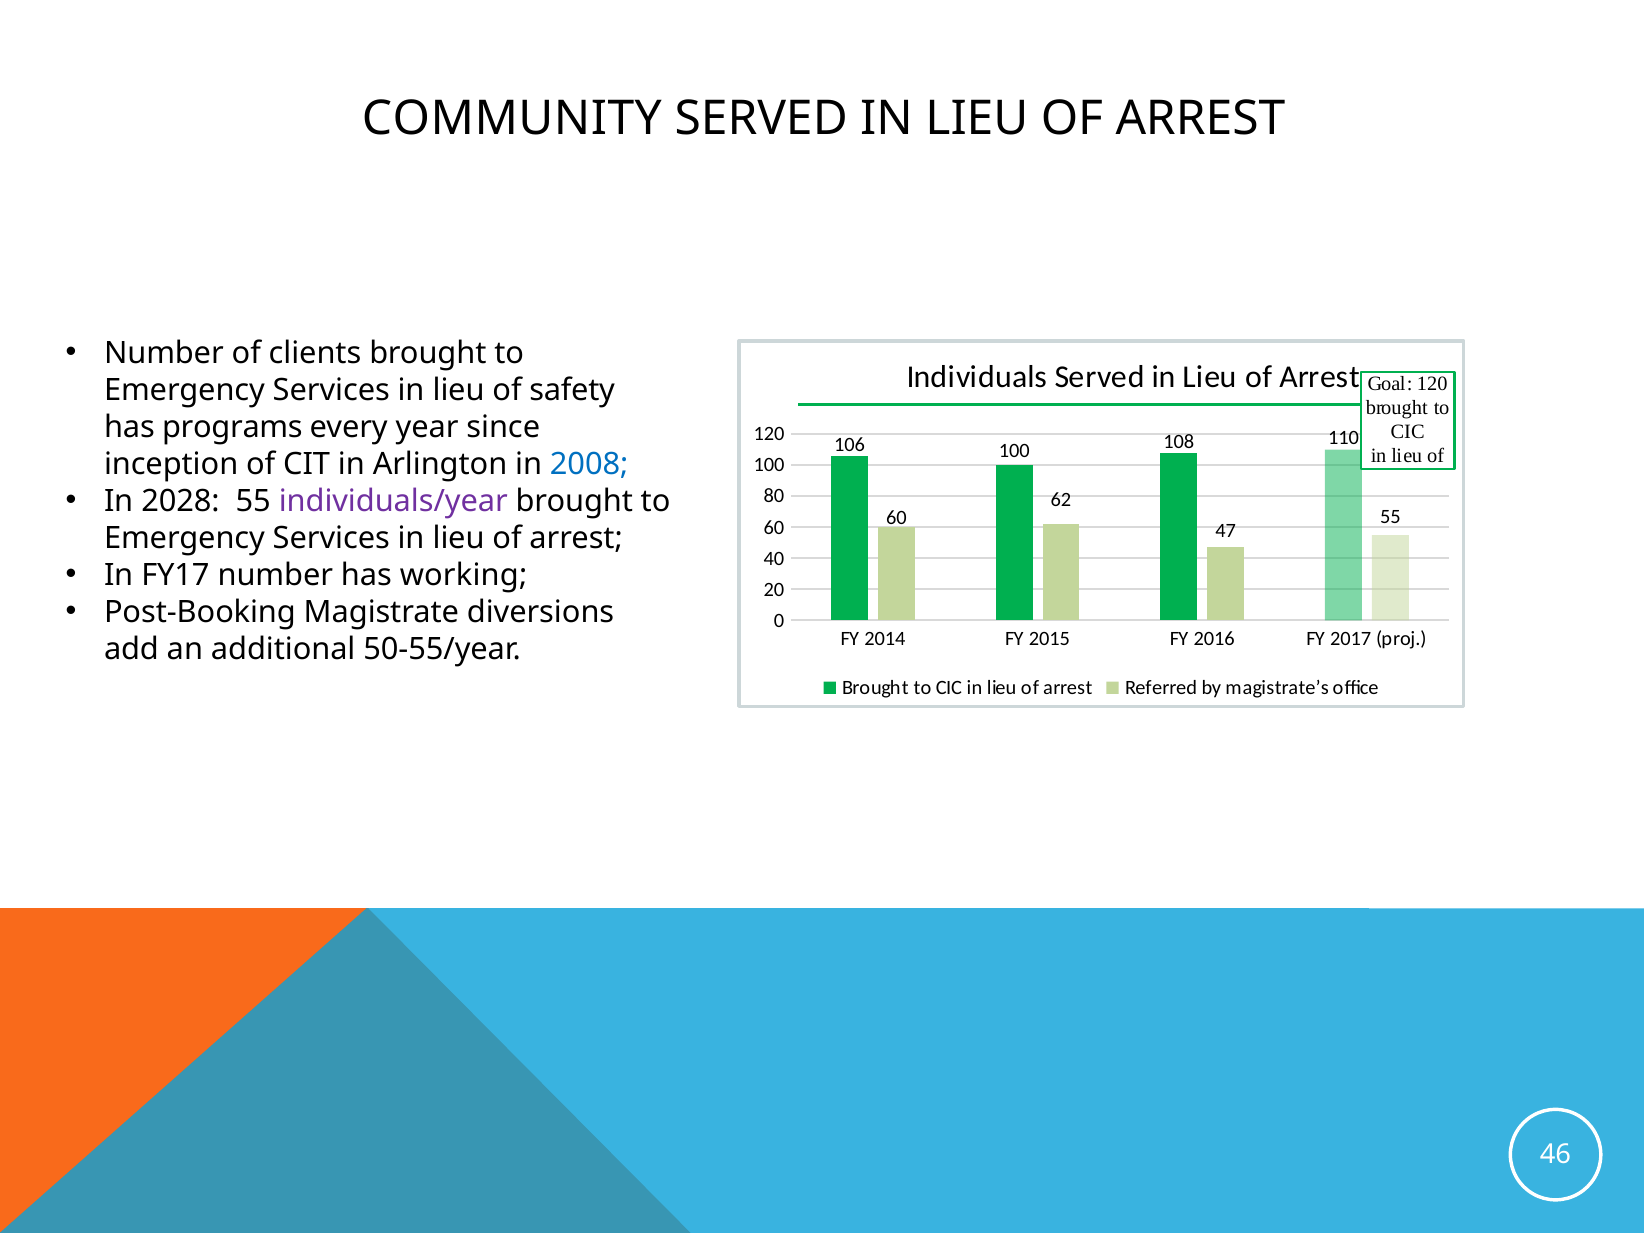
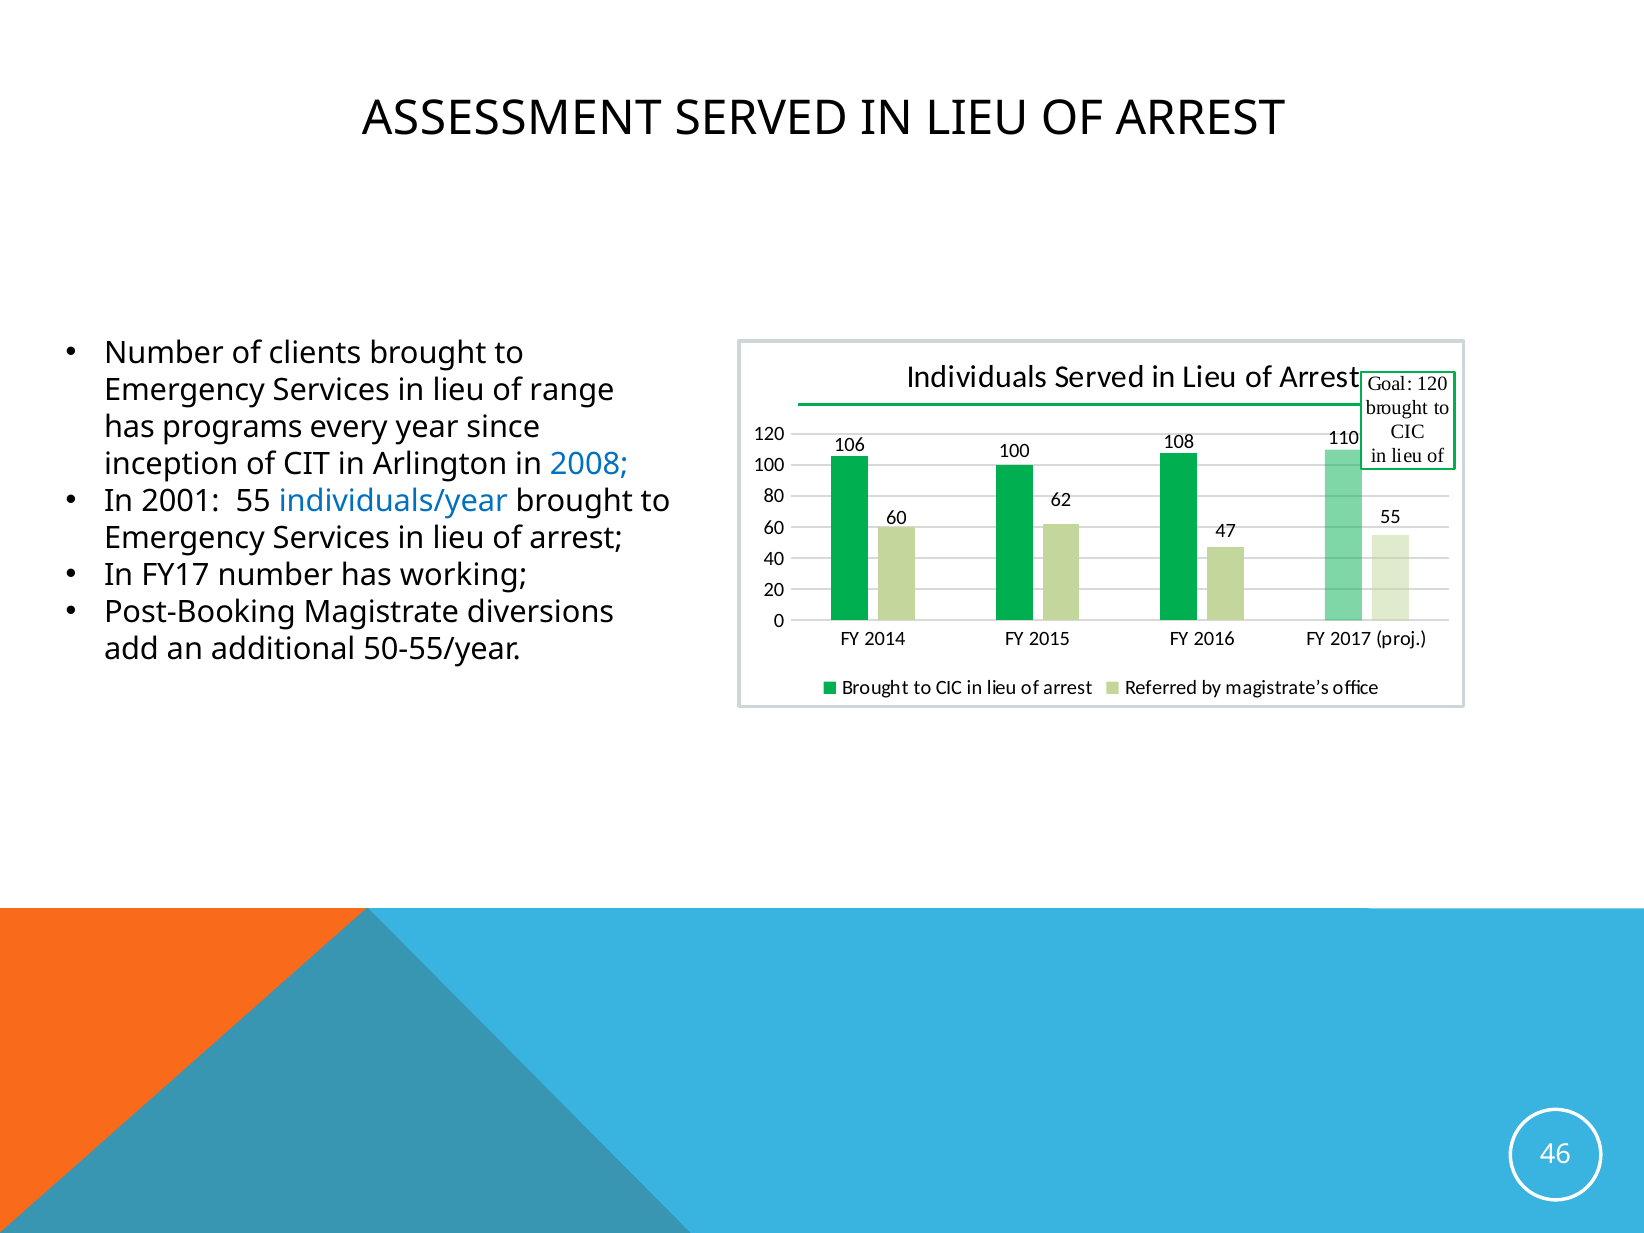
COMMUNITY: COMMUNITY -> ASSESSMENT (512, 118)
safety: safety -> range (572, 390)
2028: 2028 -> 2001 (181, 501)
individuals/year colour: purple -> blue (393, 501)
